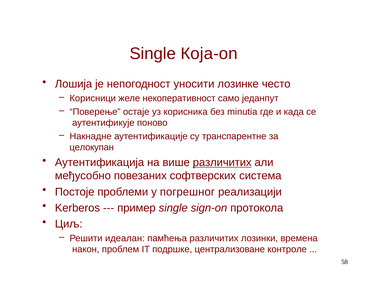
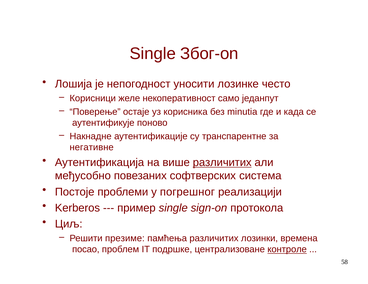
Која-on: Која-on -> Због-on (209, 54)
целокупан: целокупан -> негативне (92, 148)
идеалан: идеалан -> презиме (125, 239)
након: након -> посао (86, 250)
контроле underline: none -> present (287, 250)
